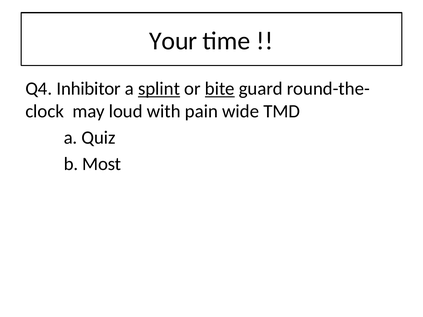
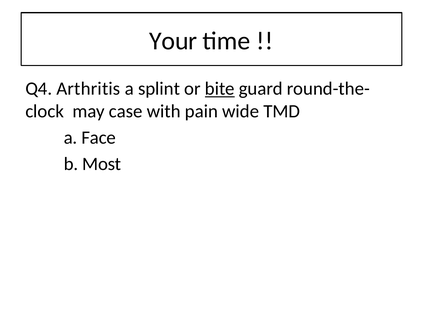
Inhibitor: Inhibitor -> Arthritis (88, 89)
splint underline: present -> none (159, 89)
loud: loud -> case (126, 111)
Quiz: Quiz -> Face (99, 138)
